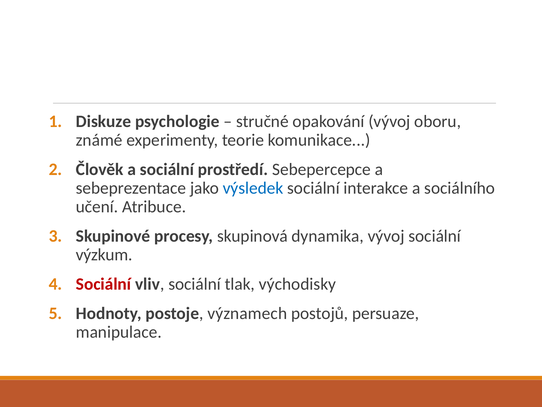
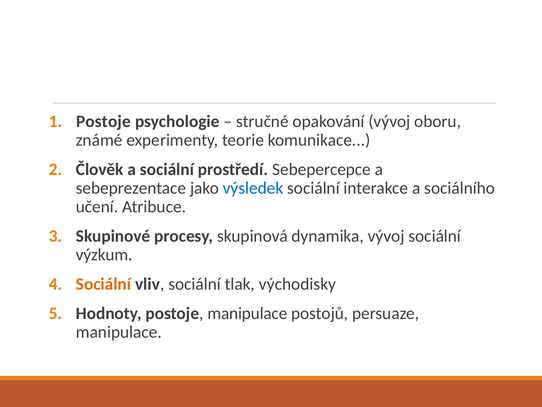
Diskuze: Diskuze -> Postoje (103, 121)
Sociální colour: red -> orange (104, 284)
postoje významech: významech -> manipulace (247, 313)
